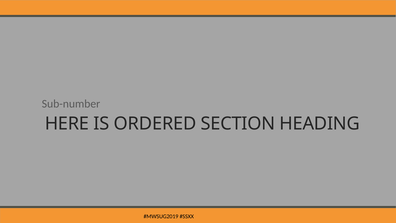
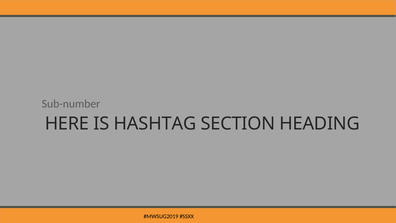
ORDERED: ORDERED -> HASHTAG (155, 124)
